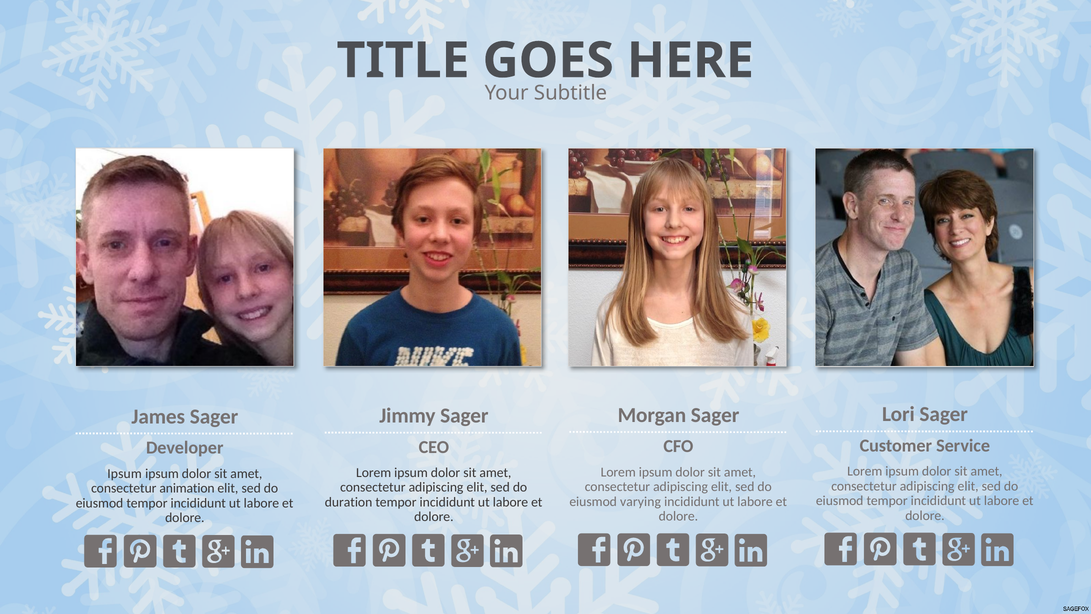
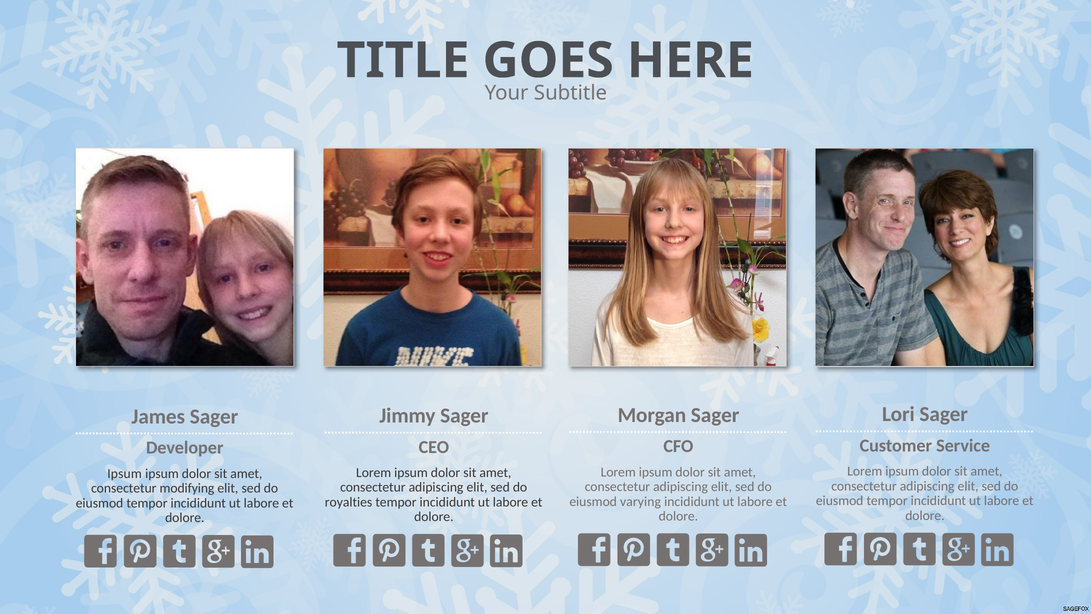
animation: animation -> modifying (187, 488)
duration: duration -> royalties (349, 502)
